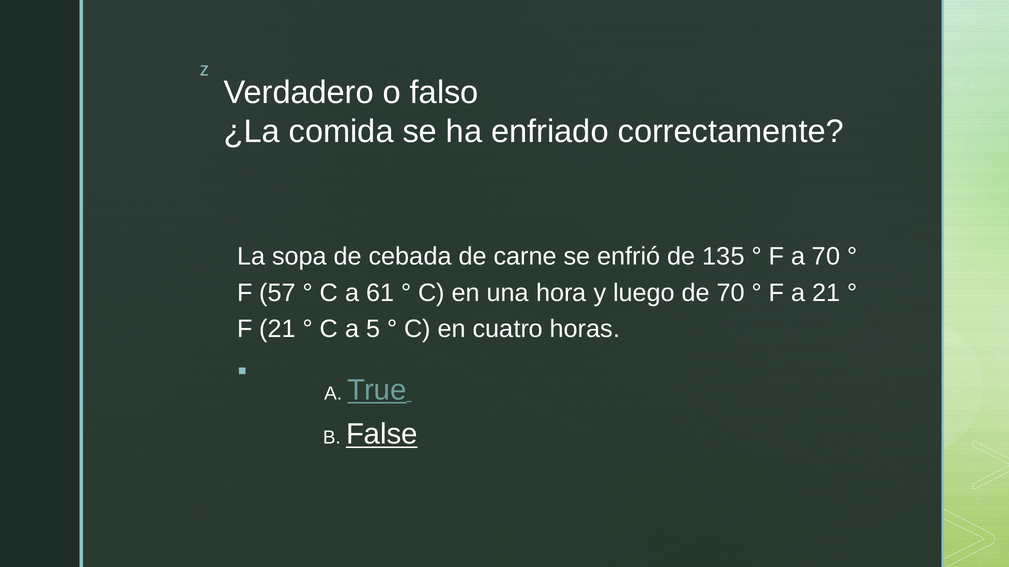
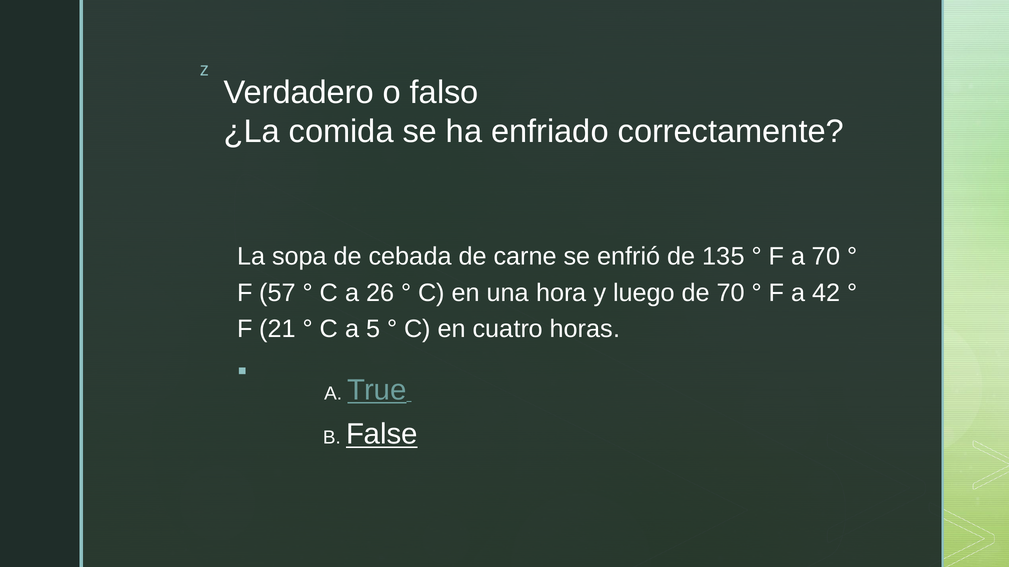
61: 61 -> 26 (380, 293)
a 21: 21 -> 42 (826, 293)
